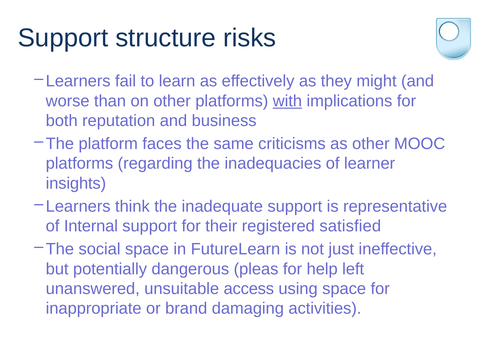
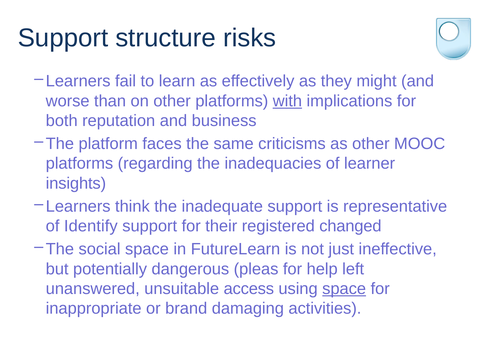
Internal: Internal -> Identify (91, 226)
satisfied: satisfied -> changed (350, 226)
space underline: none -> present (344, 289)
